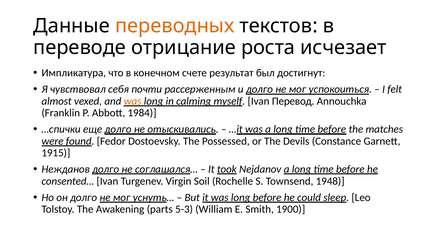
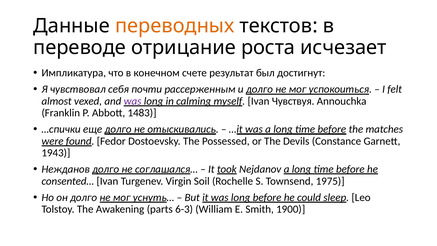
was colour: orange -> purple (133, 101)
Перевод: Перевод -> Чувствуя (293, 101)
1984: 1984 -> 1483 (142, 113)
1915: 1915 -> 1943 (56, 153)
1948: 1948 -> 1975 (330, 181)
5-3: 5-3 -> 6-3 (184, 209)
